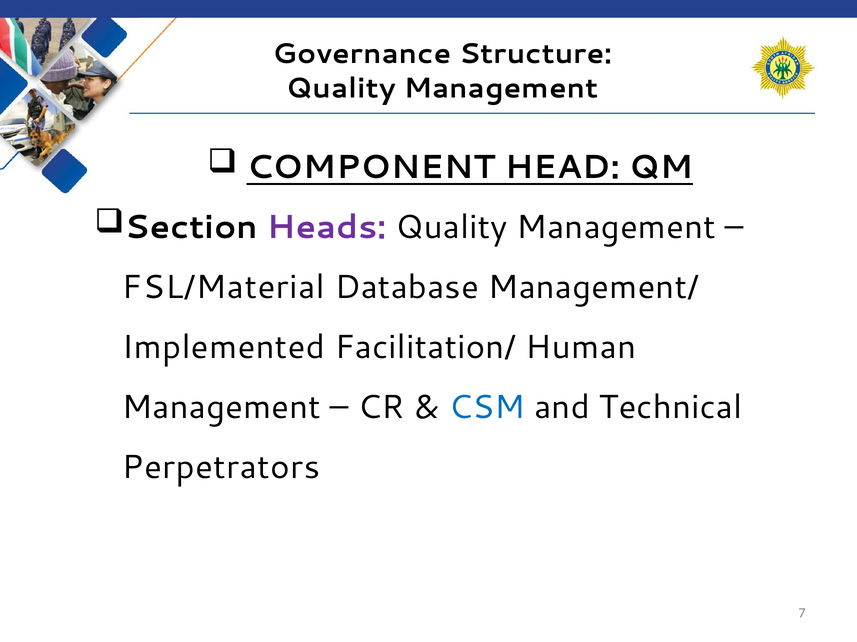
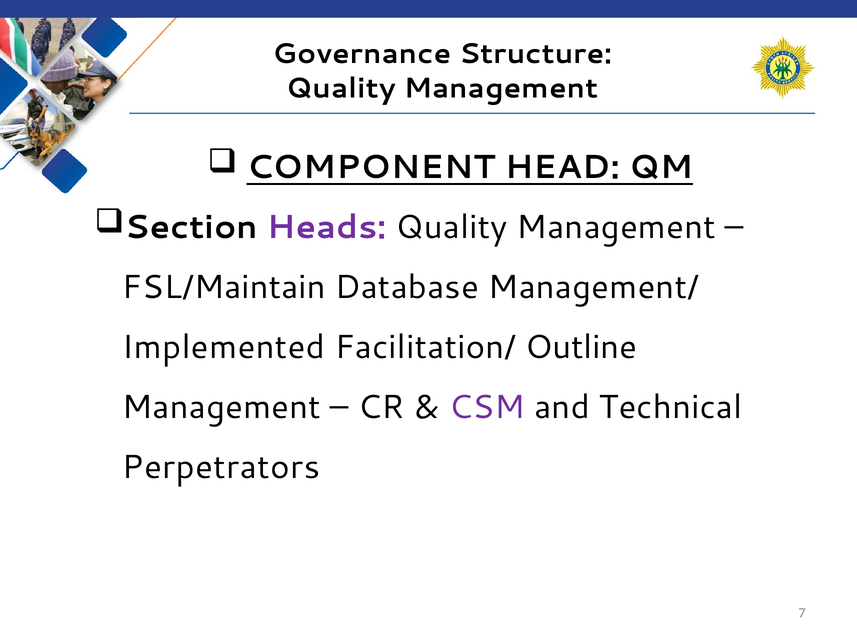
FSL/Material: FSL/Material -> FSL/Maintain (224, 288)
Human: Human -> Outline (581, 348)
CSM colour: blue -> purple (487, 408)
